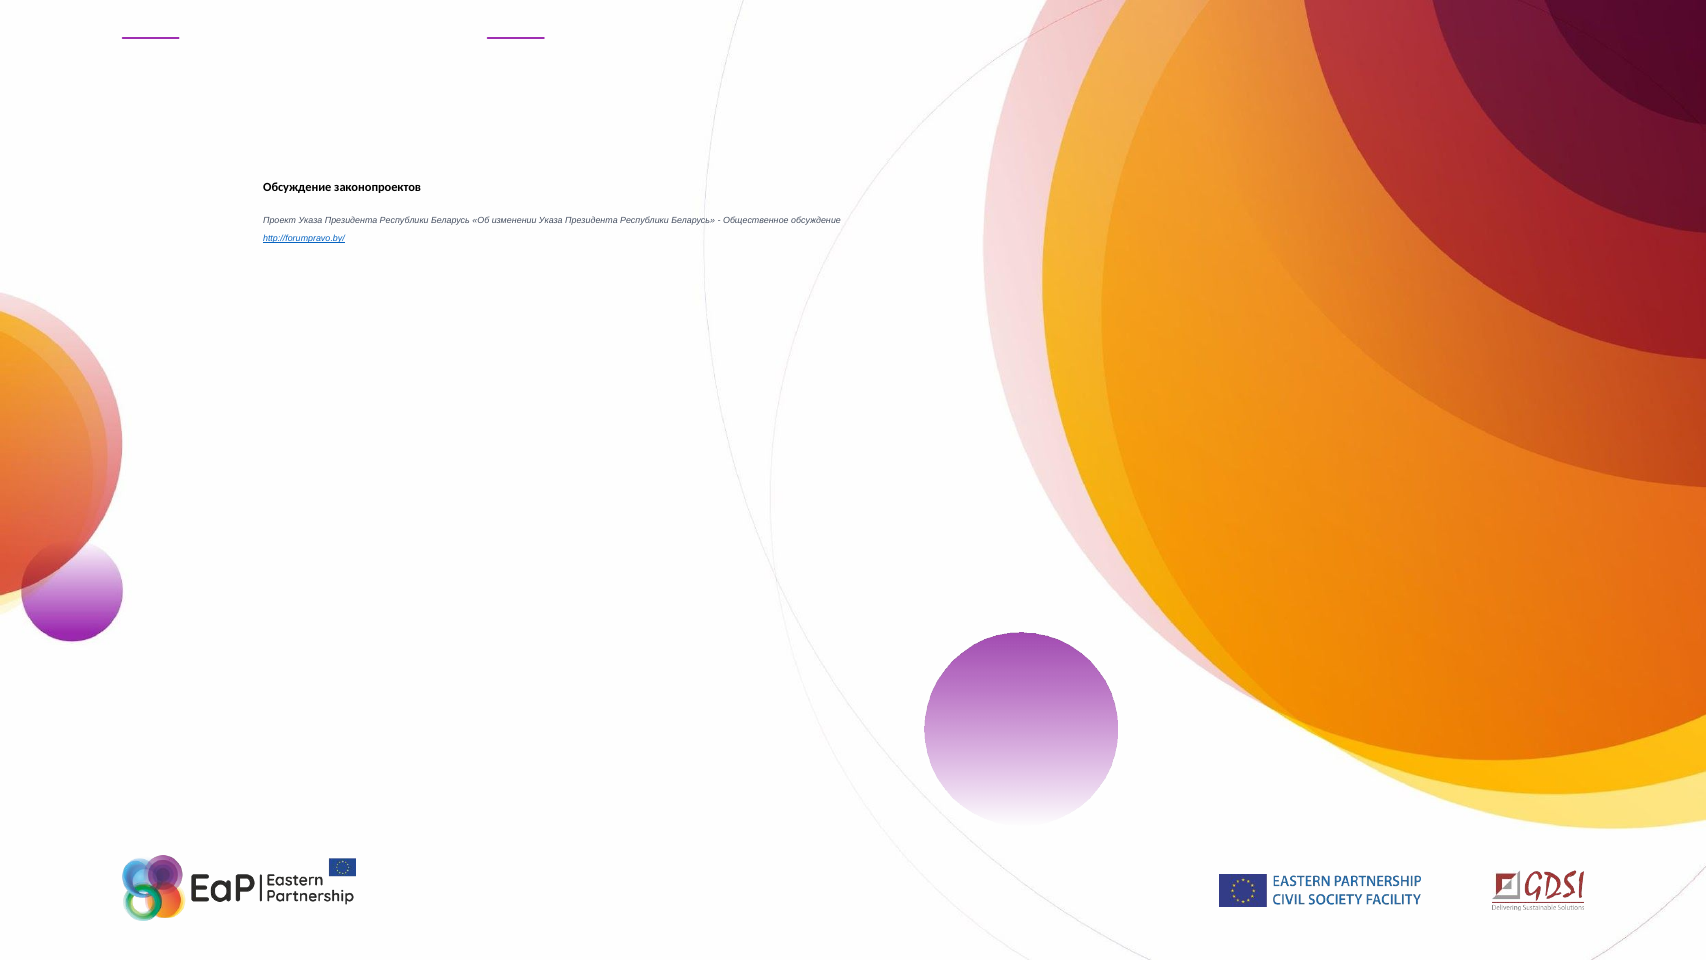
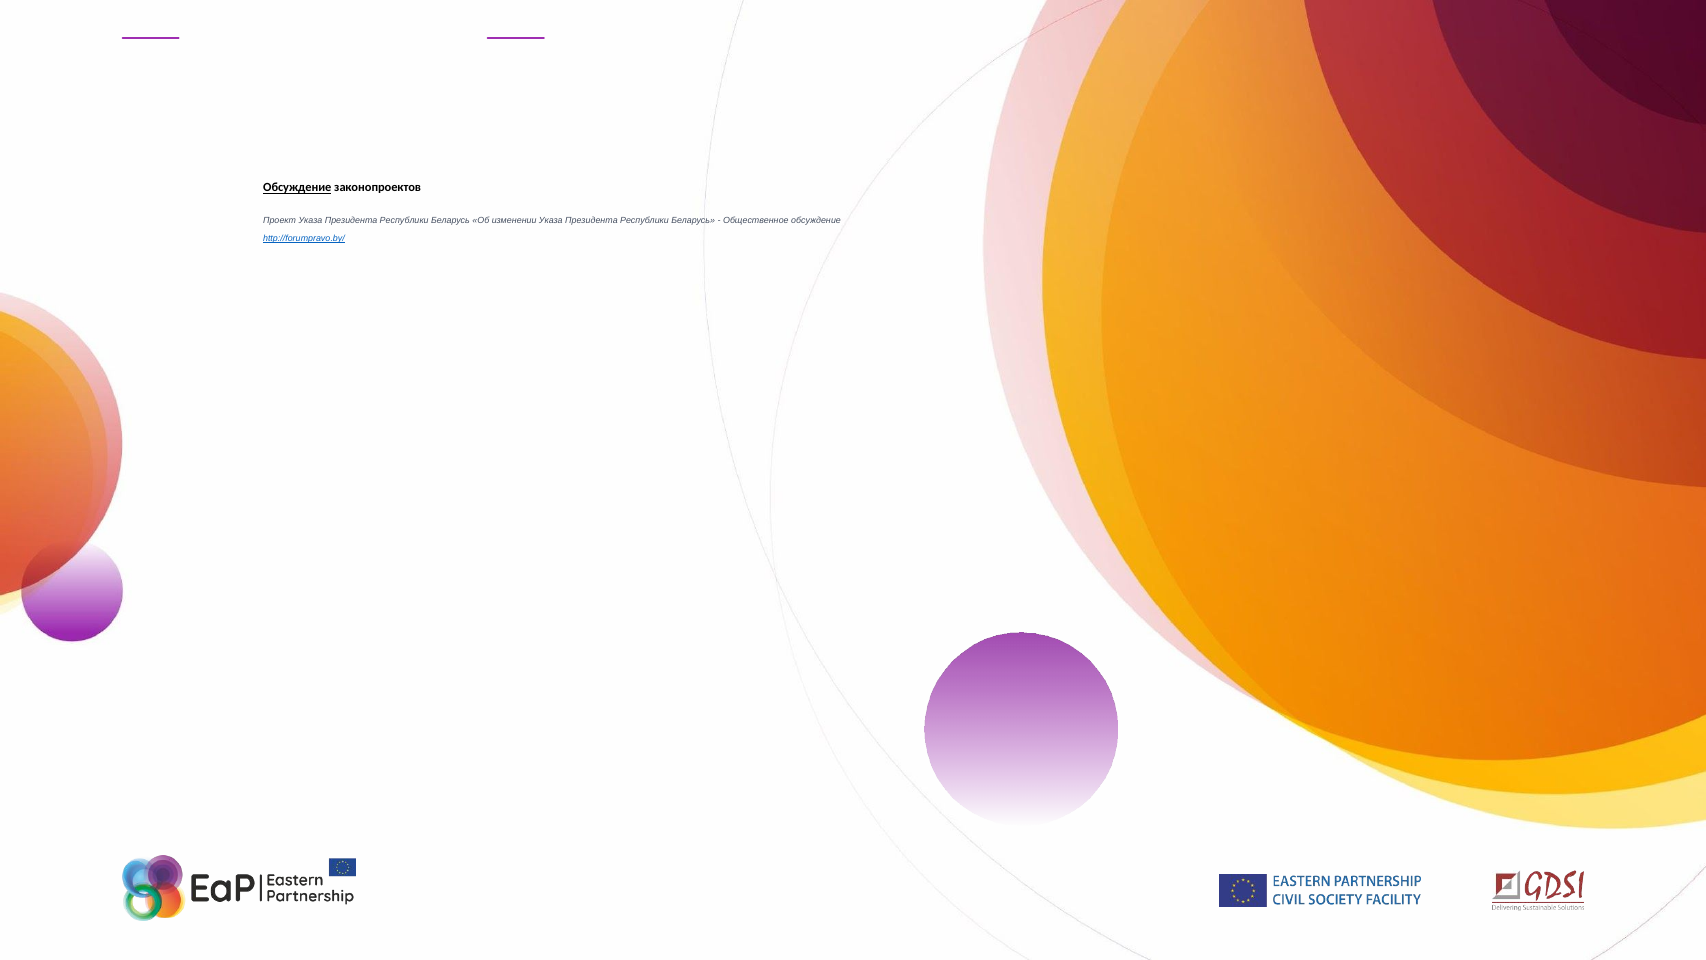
Обсуждение underline: none -> present (297, 188)
